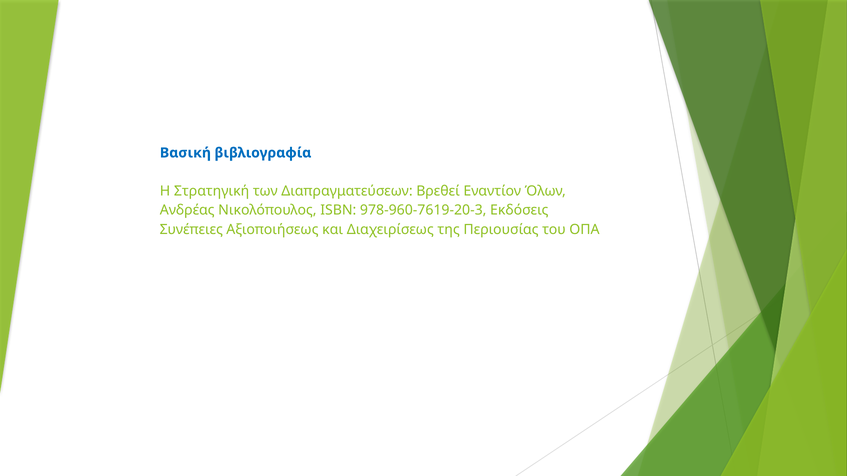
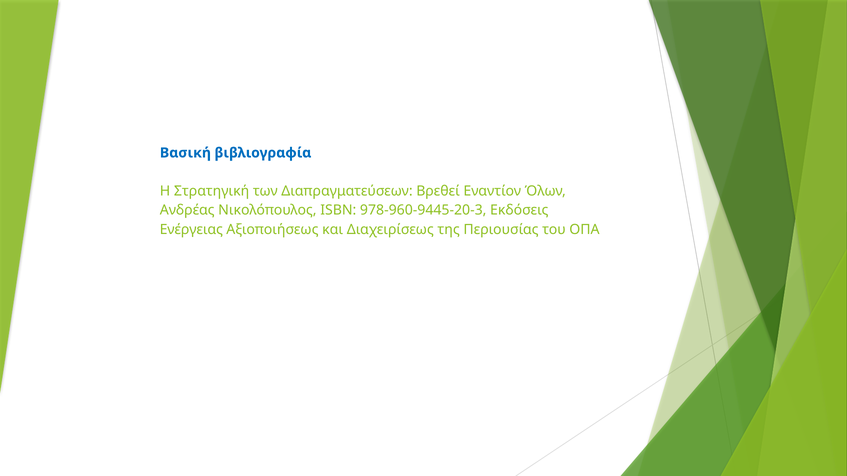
978-960-7619-20-3: 978-960-7619-20-3 -> 978-960-9445-20-3 (423, 210)
Συνέπειες: Συνέπειες -> Ενέργειας (191, 230)
